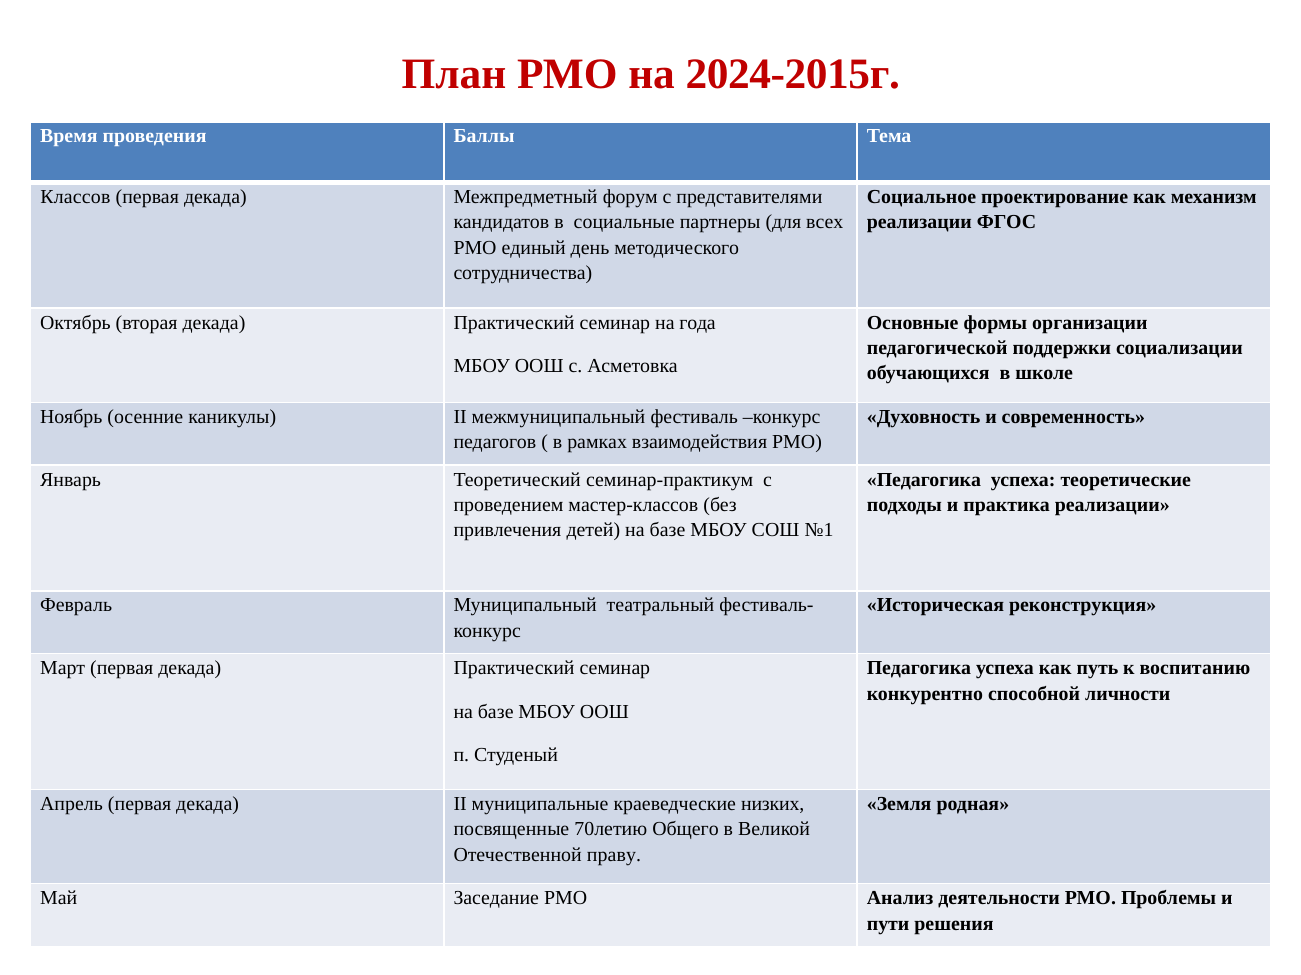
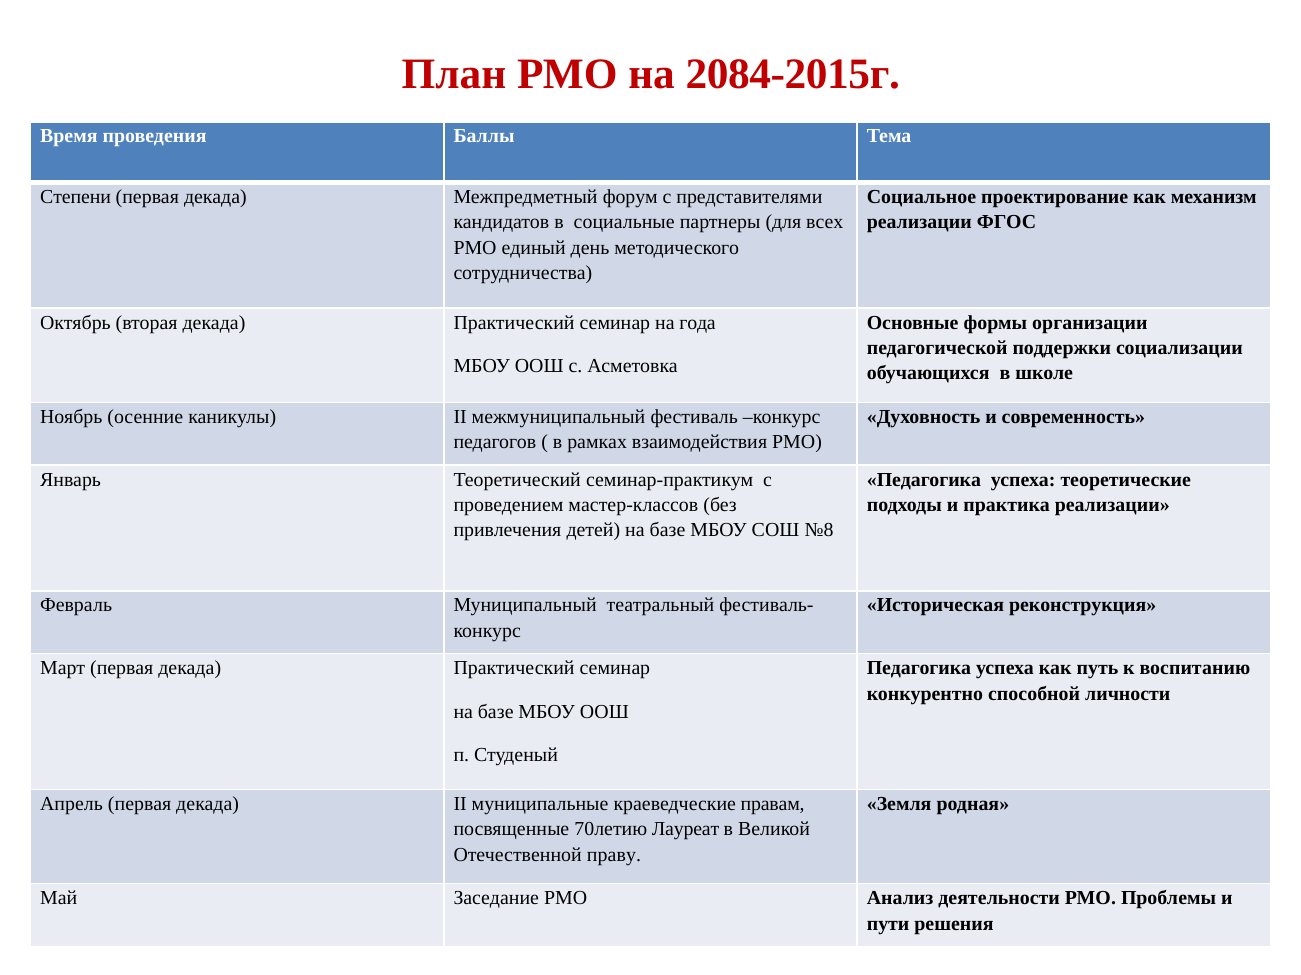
2024-2015г: 2024-2015г -> 2084-2015г (793, 75)
Классов: Классов -> Степени (76, 197)
№1: №1 -> №8 (819, 531)
низких: низких -> правам (773, 804)
Общего: Общего -> Лауреат (686, 830)
